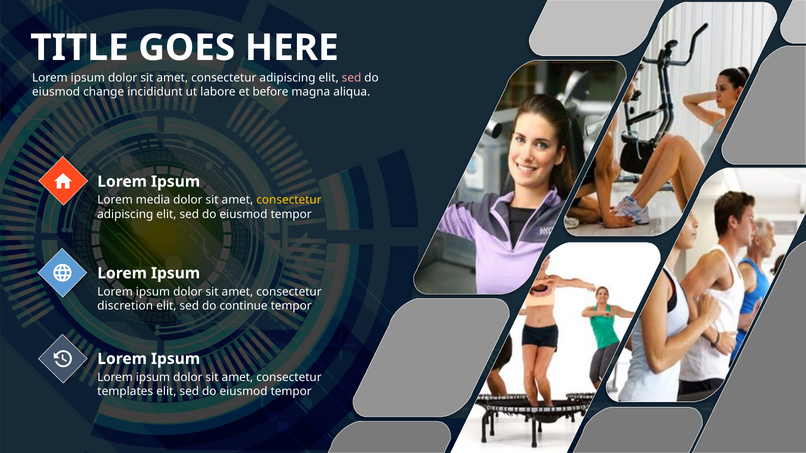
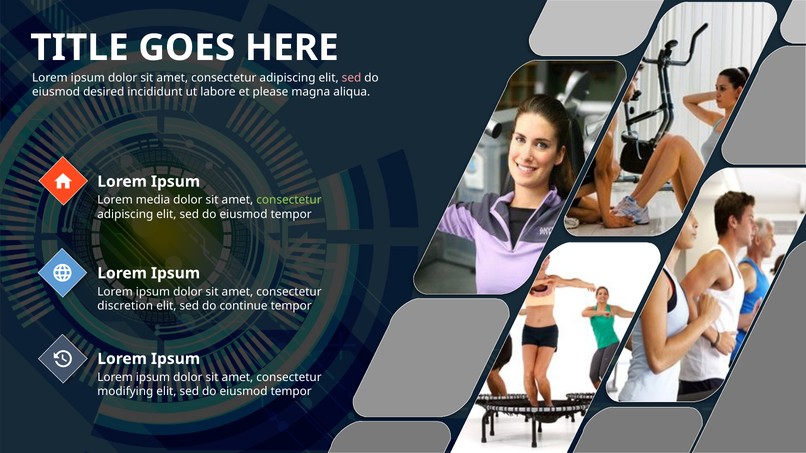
change: change -> desired (104, 92)
before: before -> please (270, 92)
consectetur colour: yellow -> light green (289, 200)
templates: templates -> modifying (125, 392)
